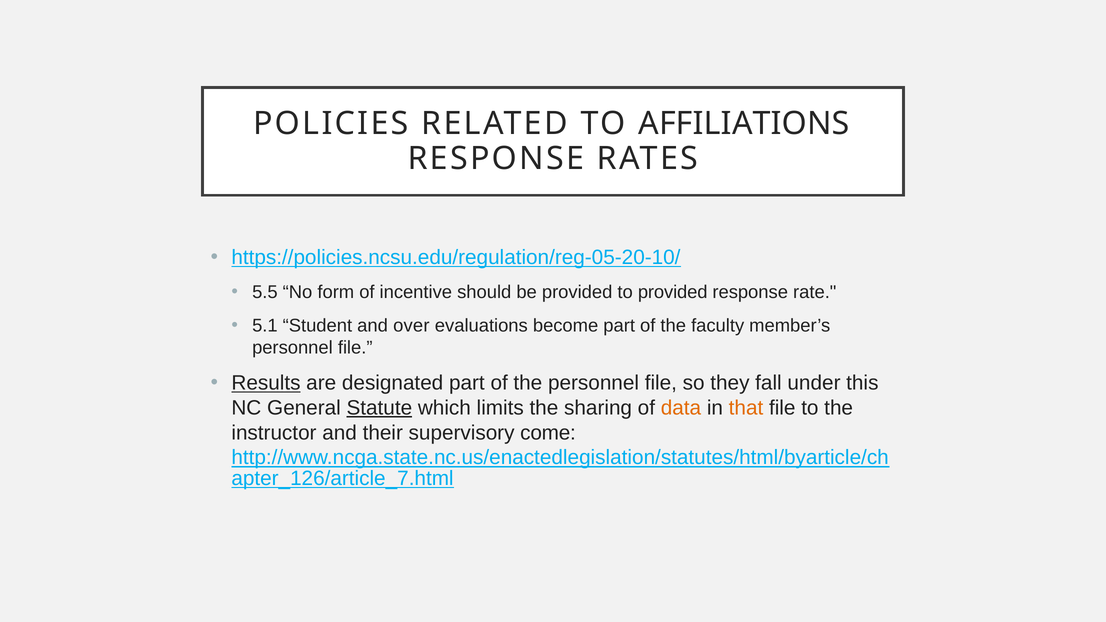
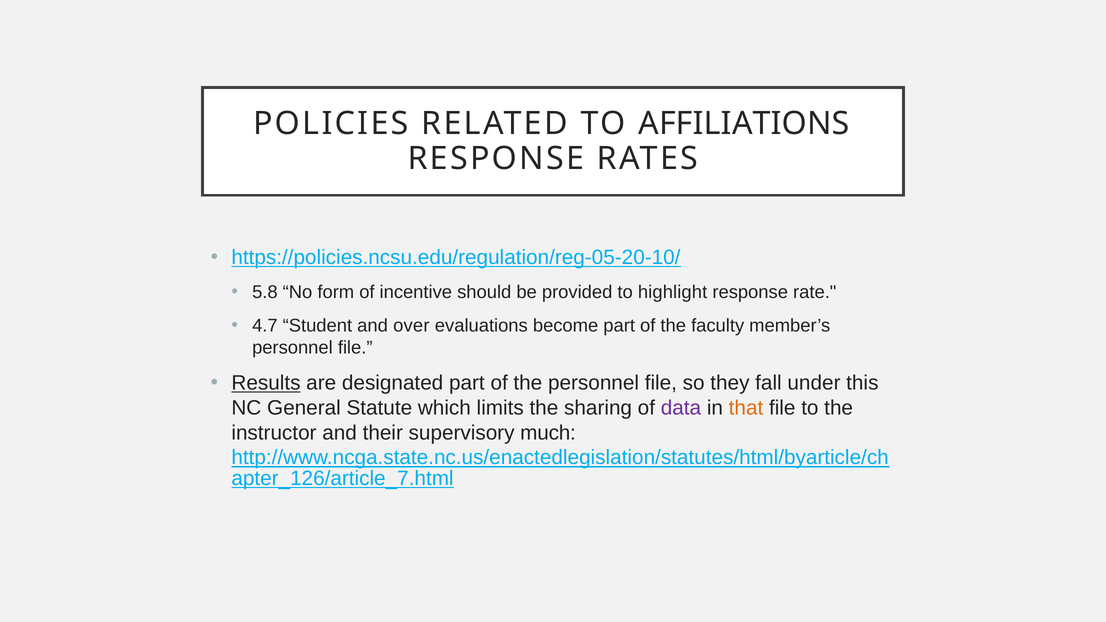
5.5: 5.5 -> 5.8 (265, 292)
to provided: provided -> highlight (673, 292)
5.1: 5.1 -> 4.7 (265, 326)
Statute underline: present -> none (379, 408)
data colour: orange -> purple (681, 408)
come: come -> much (548, 433)
